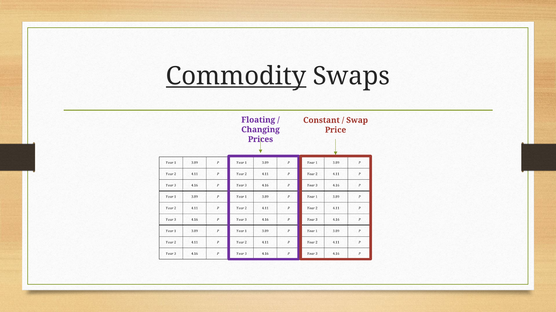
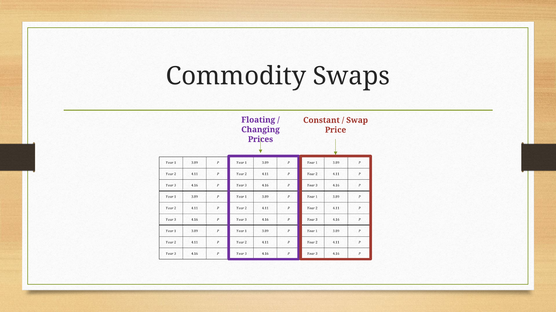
Commodity underline: present -> none (236, 76)
